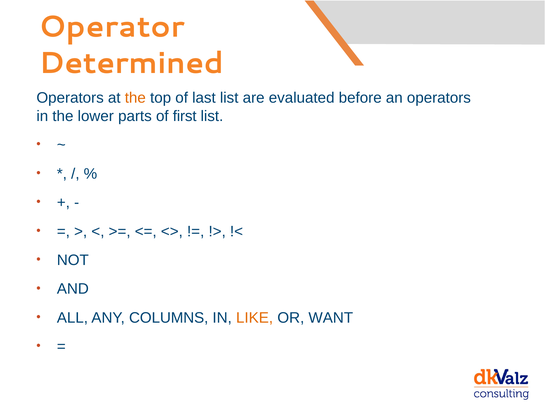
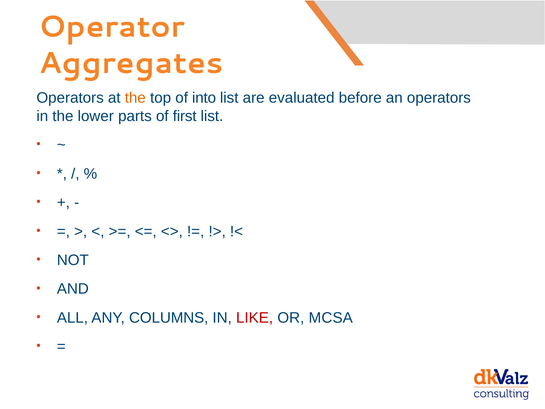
Determined: Determined -> Aggregates (131, 63)
last: last -> into (204, 98)
LIKE colour: orange -> red (255, 318)
WANT: WANT -> MCSA (331, 318)
